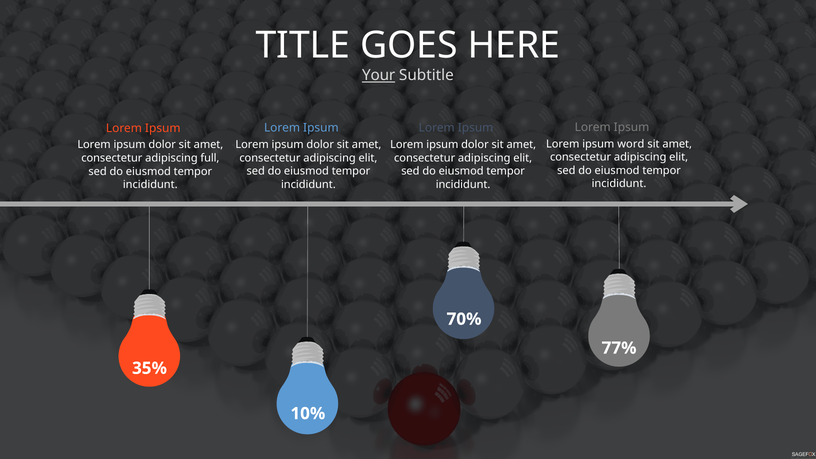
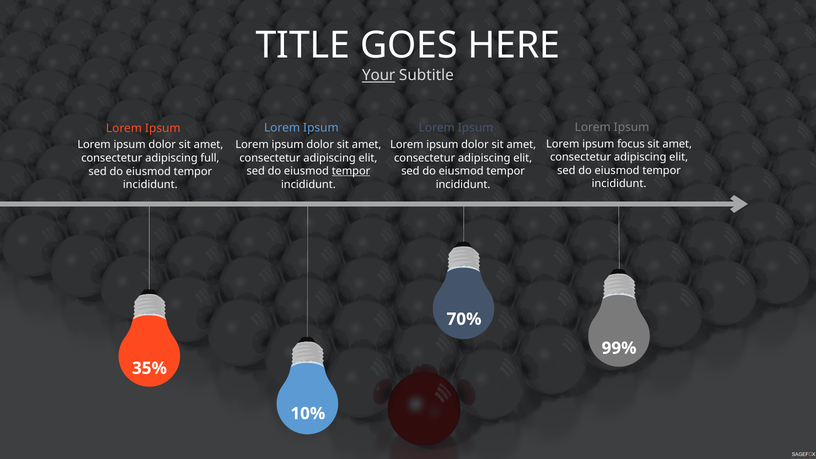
word: word -> focus (631, 144)
tempor underline: none -> present (351, 171)
77%: 77% -> 99% (619, 348)
